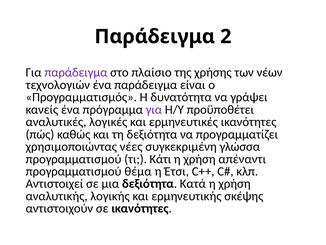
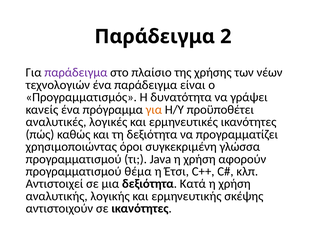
για colour: purple -> orange (154, 109)
νέες: νέες -> όροι (131, 146)
Κάτι: Κάτι -> Java (160, 159)
απέναντι: απέναντι -> αφορούν (242, 159)
